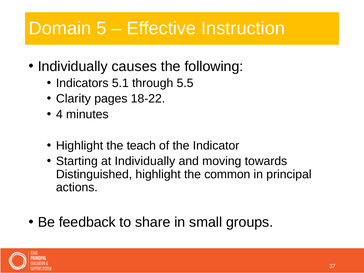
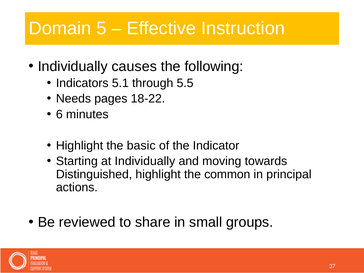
Clarity: Clarity -> Needs (73, 99)
4: 4 -> 6 (59, 114)
teach: teach -> basic (141, 146)
feedback: feedback -> reviewed (87, 222)
